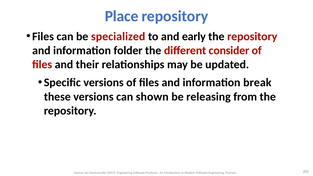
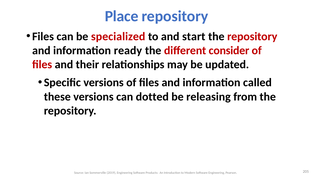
early: early -> start (194, 36)
folder: folder -> ready (128, 51)
break: break -> called (257, 83)
shown: shown -> dotted (152, 97)
